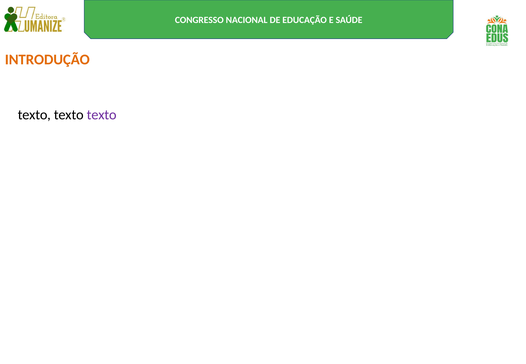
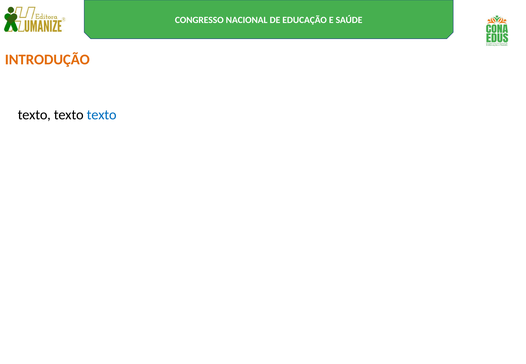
texto colour: purple -> blue (102, 115)
